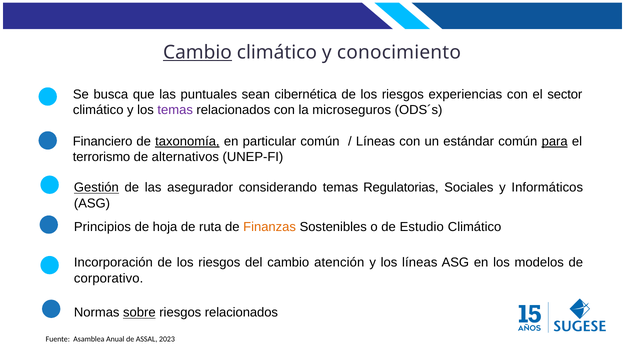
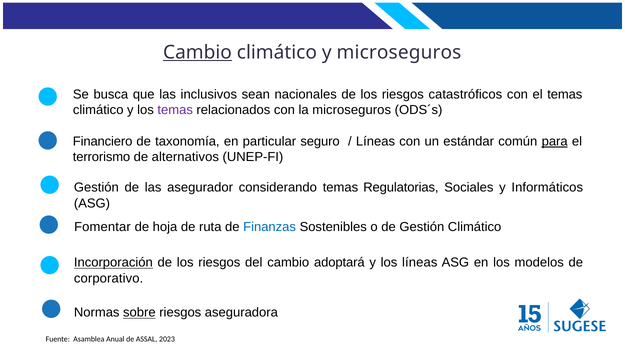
y conocimiento: conocimiento -> microseguros (399, 53)
puntuales: puntuales -> inclusivos (209, 95)
cibernética: cibernética -> nacionales (306, 95)
experiencias: experiencias -> catastróficos (465, 95)
el sector: sector -> temas (565, 95)
taxonomía underline: present -> none (187, 142)
particular común: común -> seguro (320, 142)
Gestión underline: present -> none (96, 188)
Principios: Principios -> Fomentar (102, 227)
Finanzas colour: orange -> blue (270, 227)
de Estudio: Estudio -> Gestión (422, 227)
Incorporación underline: none -> present (113, 263)
atención: atención -> adoptará (339, 263)
riesgos relacionados: relacionados -> aseguradora (241, 313)
